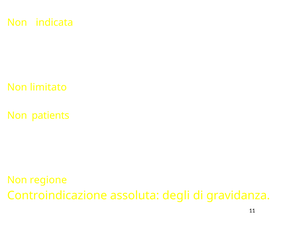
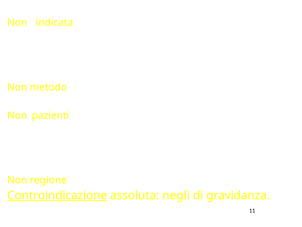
limitato: limitato -> metodo (48, 87)
patients: patients -> pazienti (50, 115)
Controindicazione underline: none -> present (57, 195)
assoluta degli: degli -> negli (176, 195)
